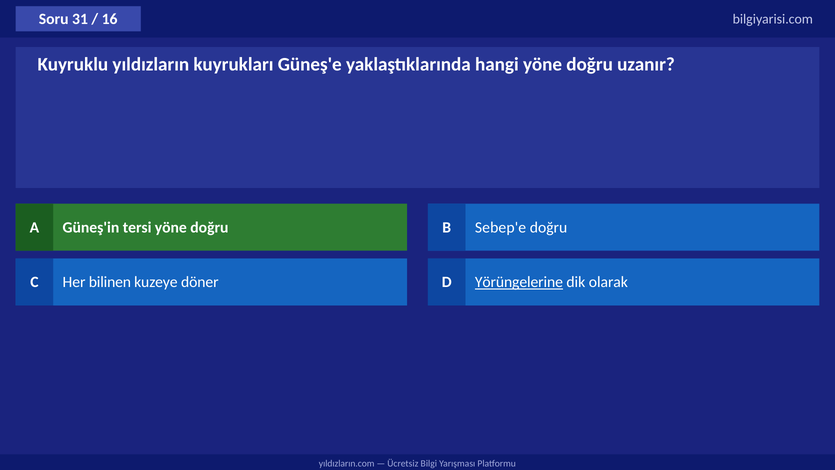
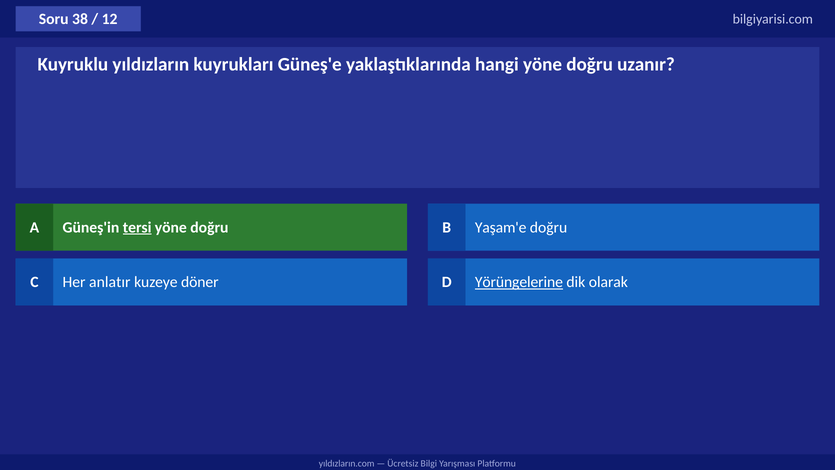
31: 31 -> 38 (80, 19)
16: 16 -> 12 (110, 19)
tersi underline: none -> present (137, 227)
Sebep'e: Sebep'e -> Yaşam'e (501, 227)
bilinen: bilinen -> anlatır (110, 282)
